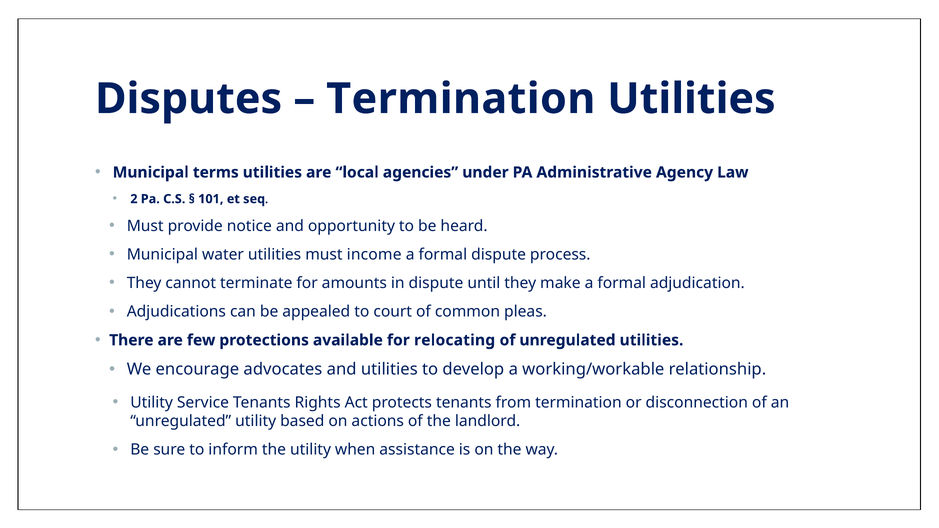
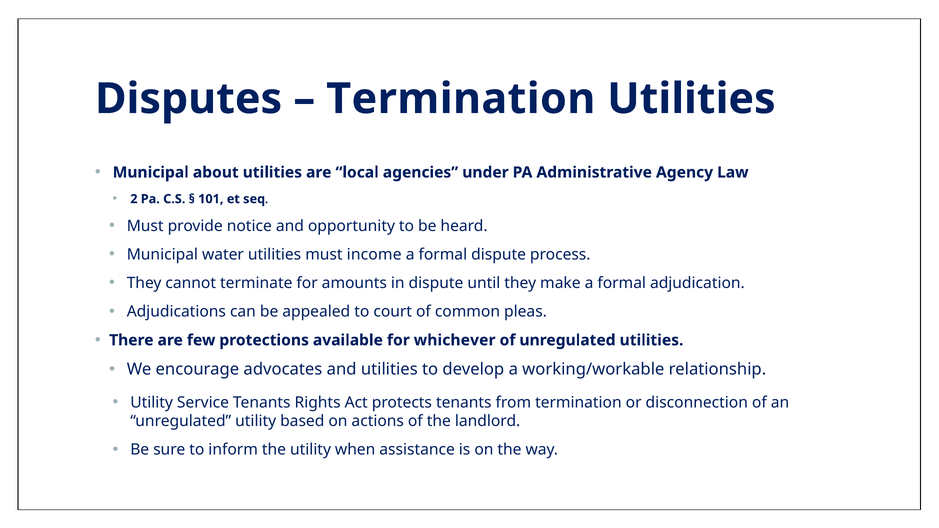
terms: terms -> about (216, 172)
relocating: relocating -> whichever (455, 340)
